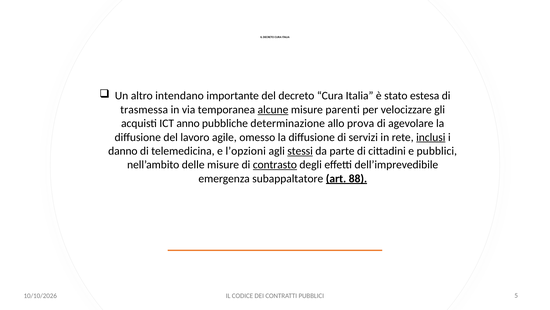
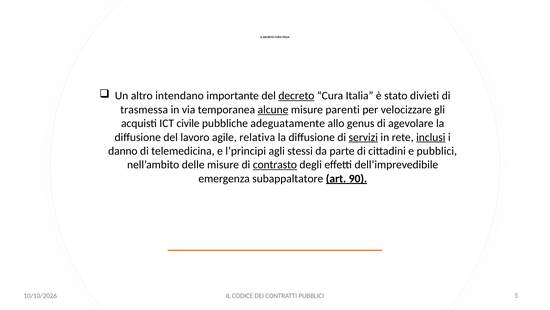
decreto underline: none -> present (296, 96)
estesa: estesa -> divieti (425, 96)
anno: anno -> civile (188, 123)
determinazione: determinazione -> adeguatamente (288, 123)
prova: prova -> genus (361, 123)
omesso: omesso -> relativa (257, 137)
servizi underline: none -> present (363, 137)
l’opzioni: l’opzioni -> l’principi (246, 151)
stessi underline: present -> none (300, 151)
88: 88 -> 90 (358, 178)
